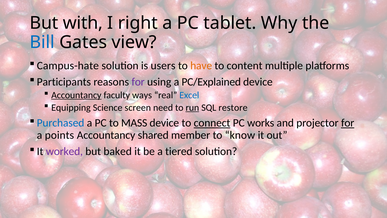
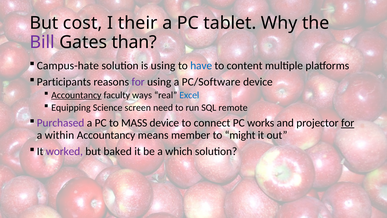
with: with -> cost (83, 23)
right: right -> their (138, 23)
Bill colour: blue -> purple (42, 42)
view: view -> than (134, 42)
is users: users -> using (163, 65)
have colour: orange -> blue (201, 65)
PC/Explained: PC/Explained -> PC/Software (211, 82)
run underline: present -> none (192, 107)
restore: restore -> remote (233, 107)
Purchased colour: blue -> purple (61, 123)
connect underline: present -> none (212, 123)
points: points -> within (59, 135)
shared: shared -> means (153, 135)
know: know -> might (240, 135)
tiered: tiered -> which (179, 151)
